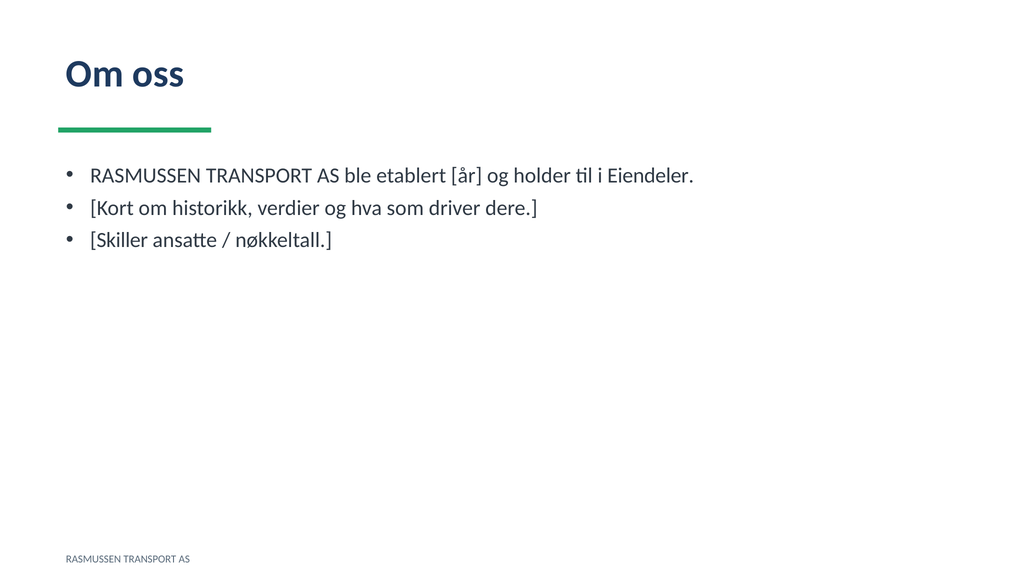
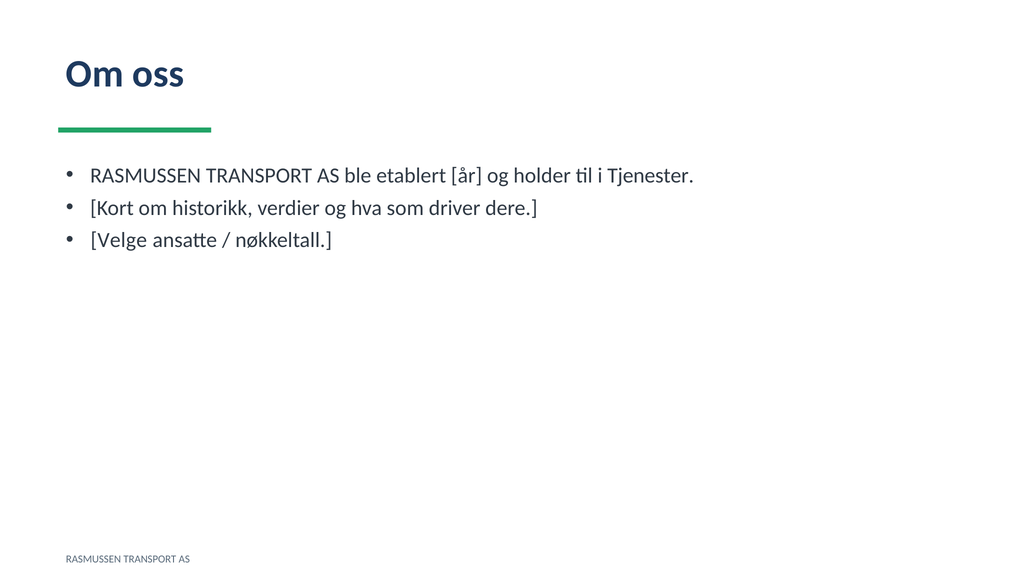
Eiendeler: Eiendeler -> Tjenester (651, 175)
Skiller: Skiller -> Velge (119, 240)
